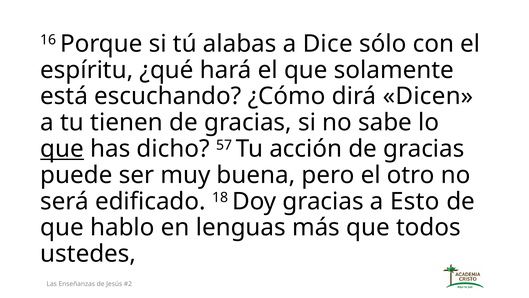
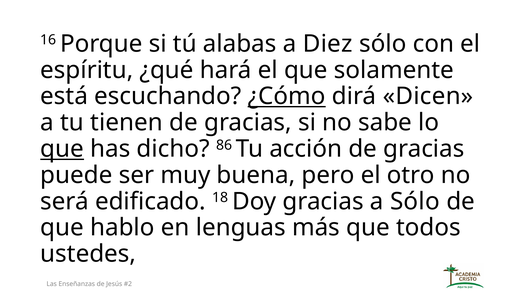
Dice: Dice -> Diez (328, 44)
¿Cómo underline: none -> present (287, 96)
57: 57 -> 86 (224, 145)
a Esto: Esto -> Sólo (415, 201)
